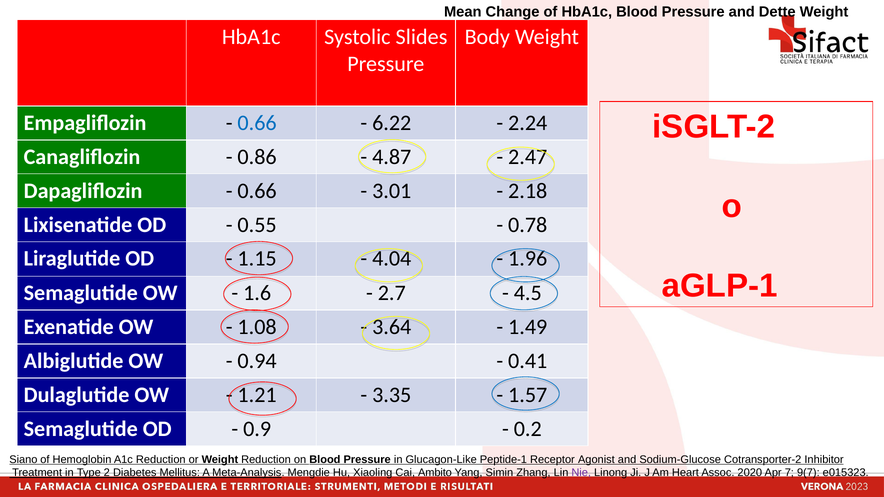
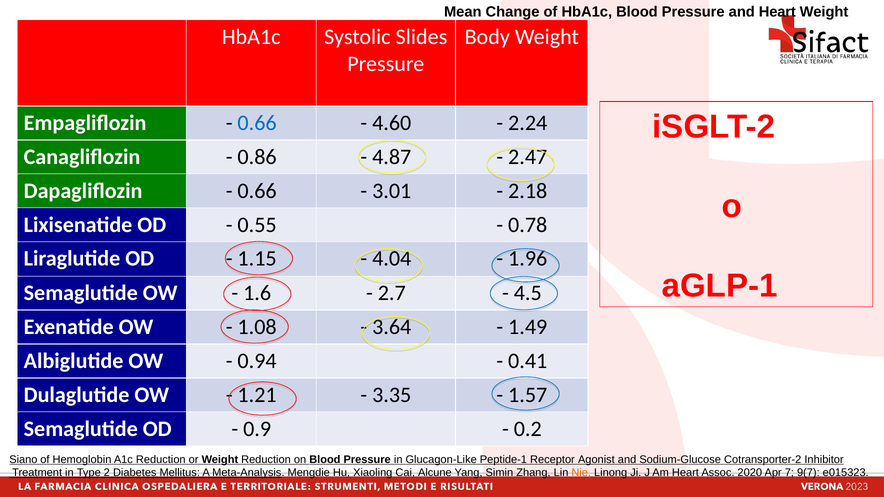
and Dette: Dette -> Heart (777, 12)
6.22: 6.22 -> 4.60 (392, 123)
Ambito: Ambito -> Alcune (435, 473)
Nie colour: purple -> orange (581, 473)
